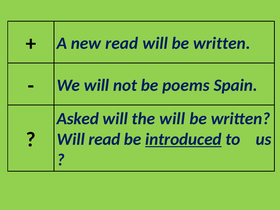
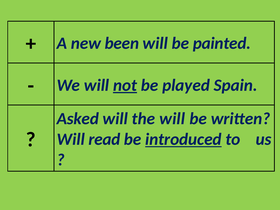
new read: read -> been (122, 43)
written: written -> painted (222, 43)
not underline: none -> present (125, 85)
poems: poems -> played (186, 85)
